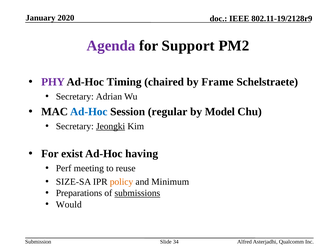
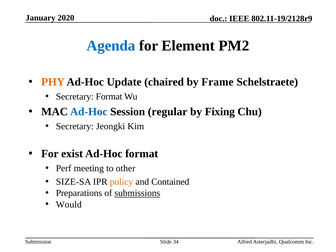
Agenda colour: purple -> blue (111, 46)
Support: Support -> Element (188, 46)
PHY colour: purple -> orange (53, 82)
Timing: Timing -> Update (124, 82)
Secretary Adrian: Adrian -> Format (109, 97)
Model: Model -> Fixing (220, 112)
Jeongki underline: present -> none (111, 126)
Ad-Hoc having: having -> format (142, 154)
reuse: reuse -> other (126, 168)
Minimum: Minimum -> Contained (170, 182)
